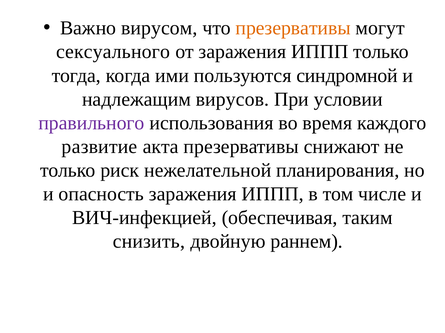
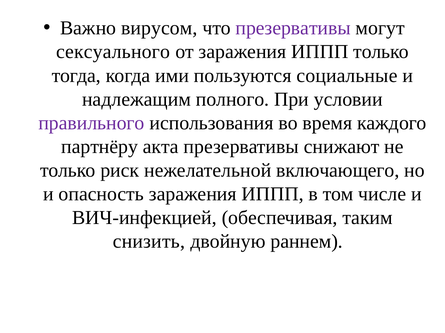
презервативы colour: orange -> purple (293, 28)
синдромной: синдромной -> социальные (347, 76)
вирусов: вирусов -> полного (233, 99)
развитие: развитие -> партнёру (100, 147)
планирования: планирования -> включающего (338, 171)
